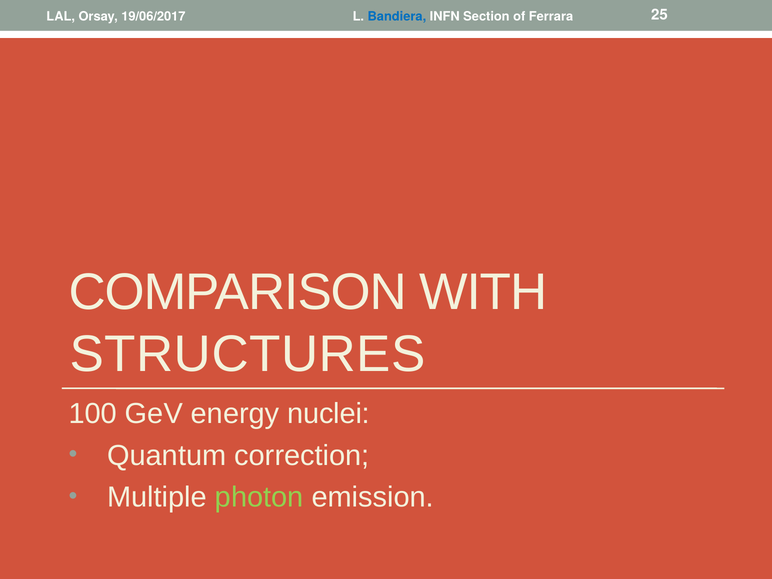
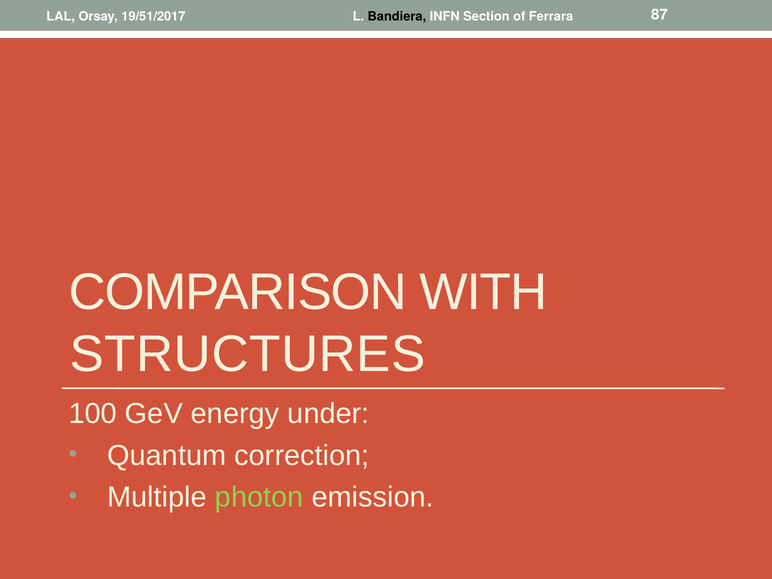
19/06/2017: 19/06/2017 -> 19/51/2017 (153, 16)
Bandiera colour: blue -> black (397, 16)
25: 25 -> 87 (659, 15)
nuclei: nuclei -> under (328, 414)
